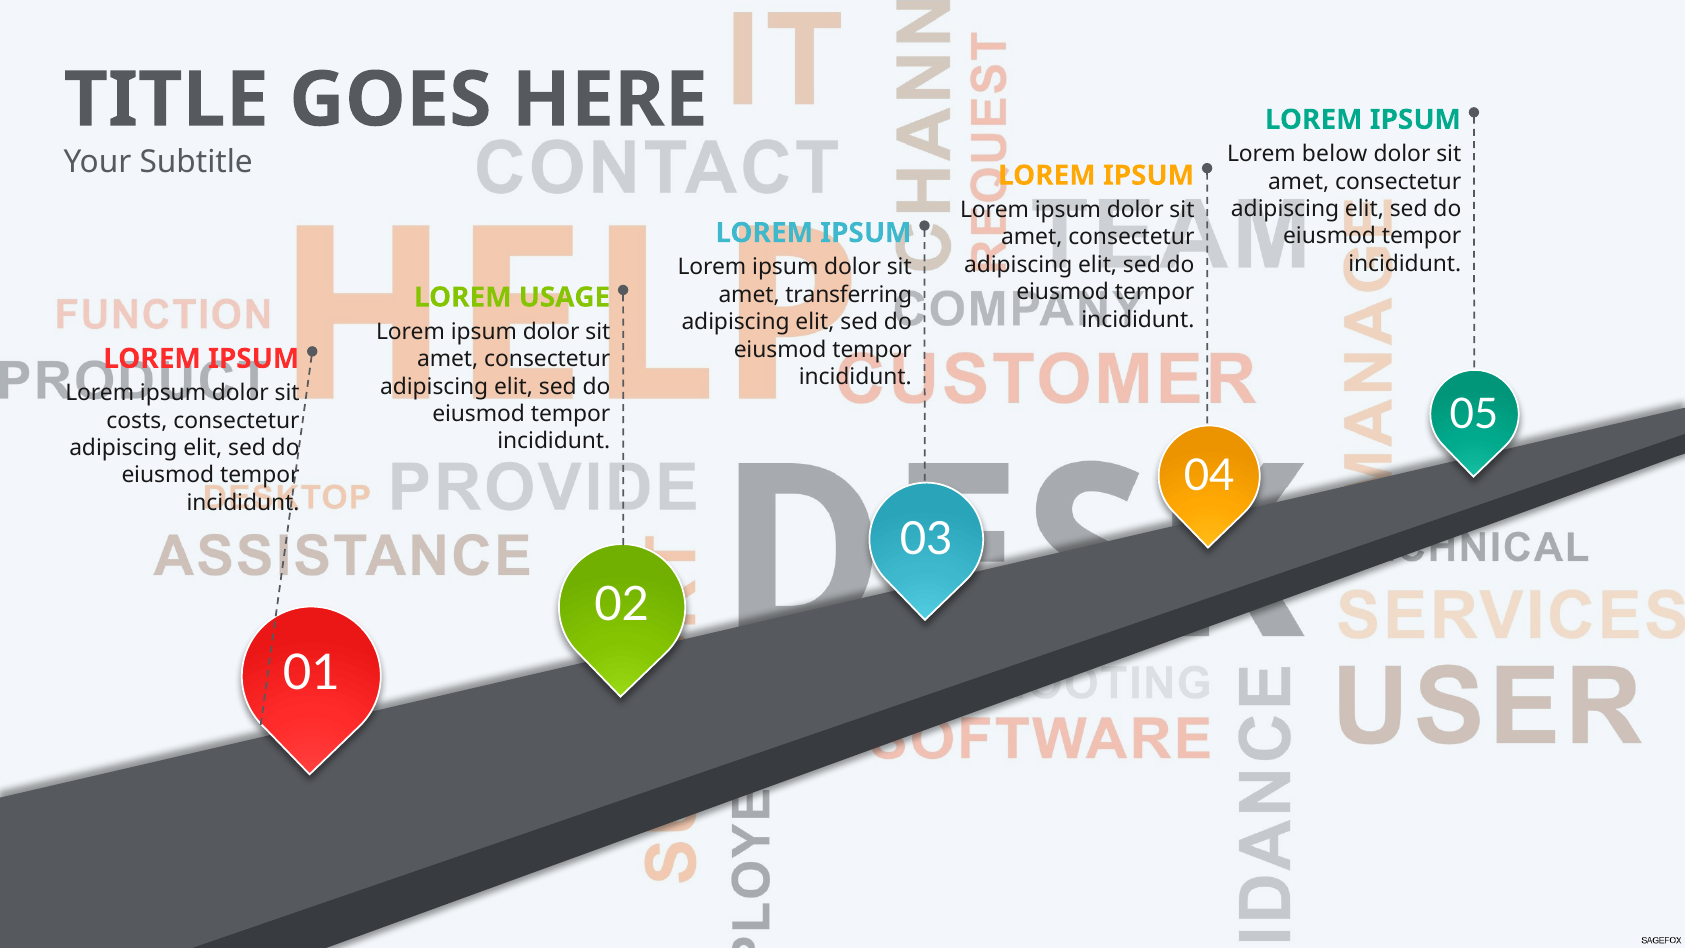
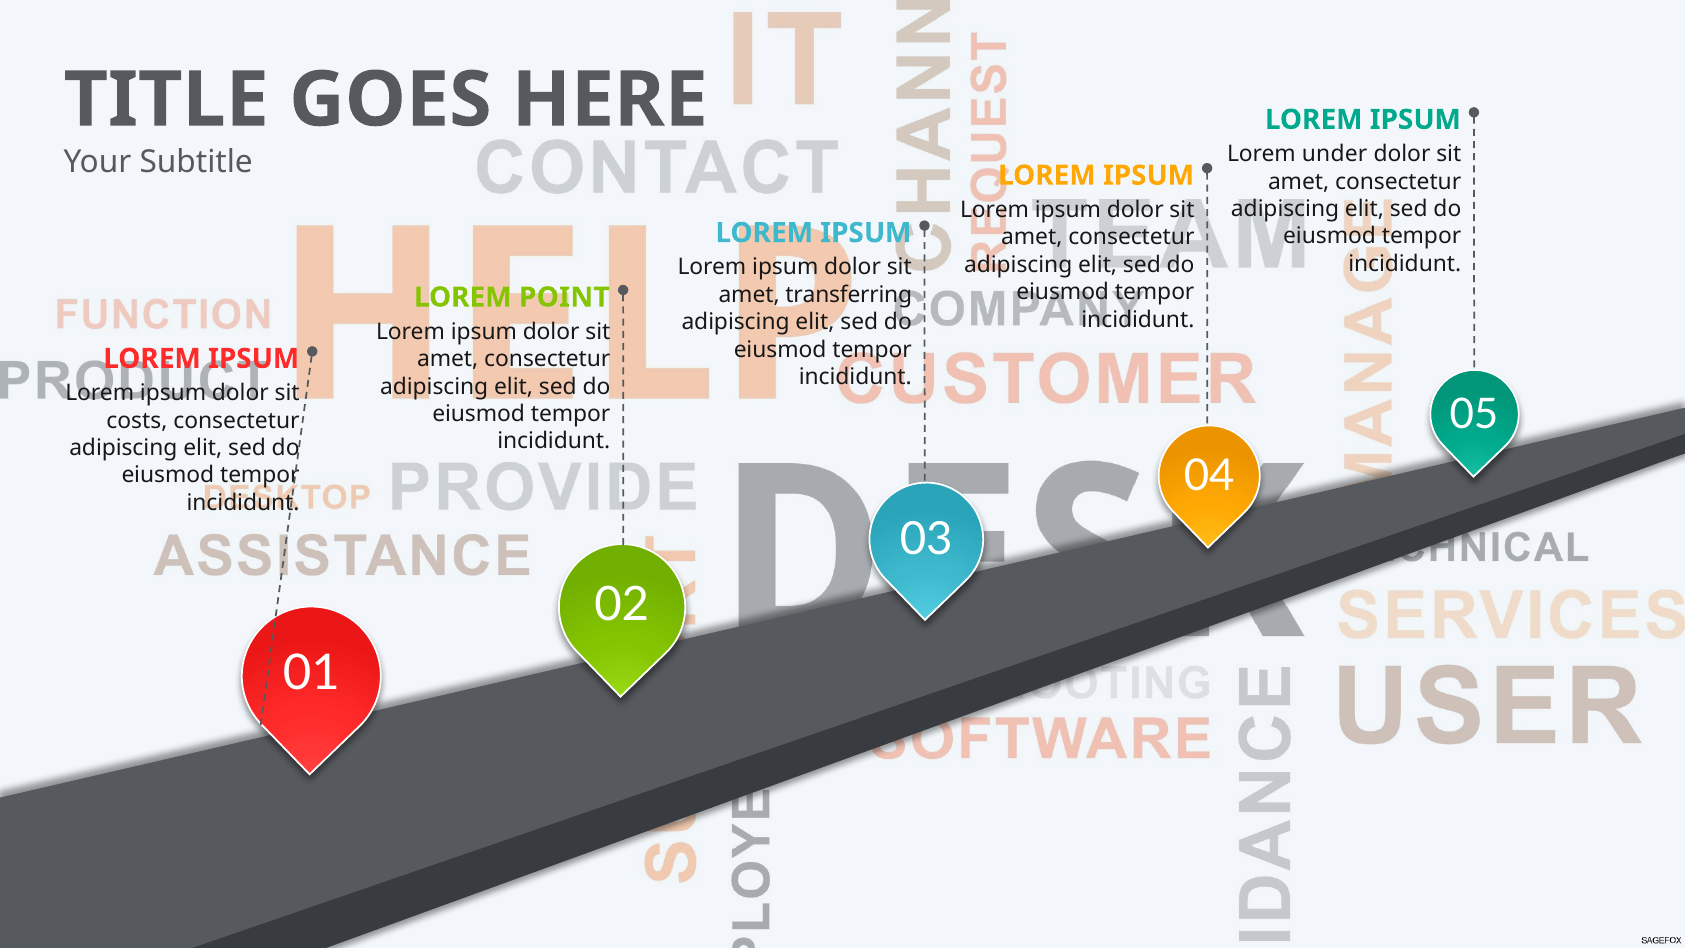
below: below -> under (1335, 154)
USAGE: USAGE -> POINT (564, 297)
